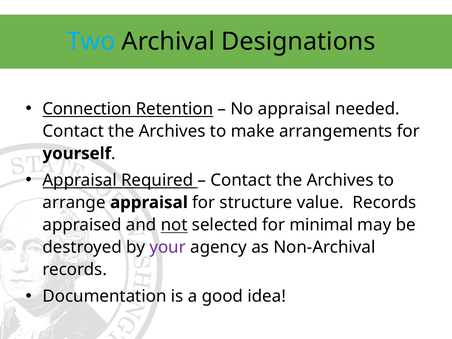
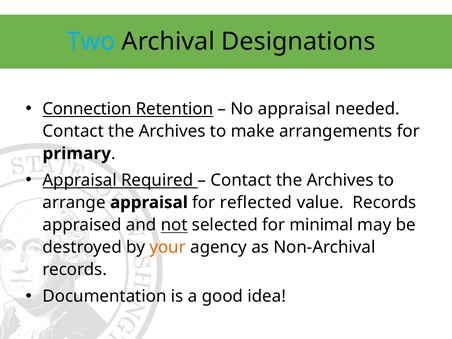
yourself: yourself -> primary (77, 154)
structure: structure -> reflected (256, 203)
your colour: purple -> orange (168, 247)
